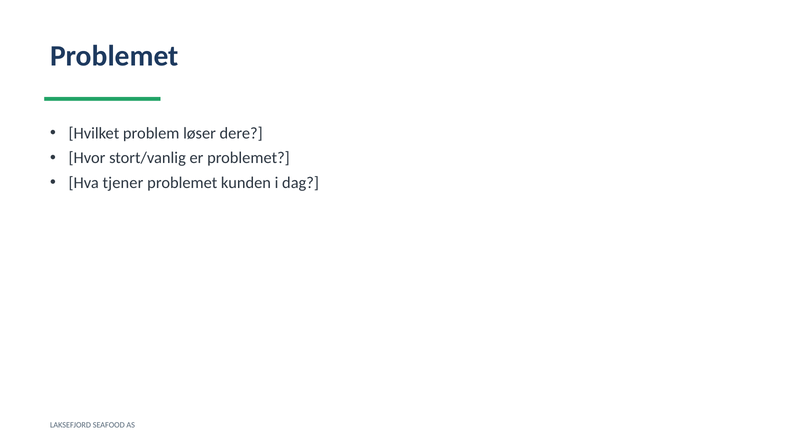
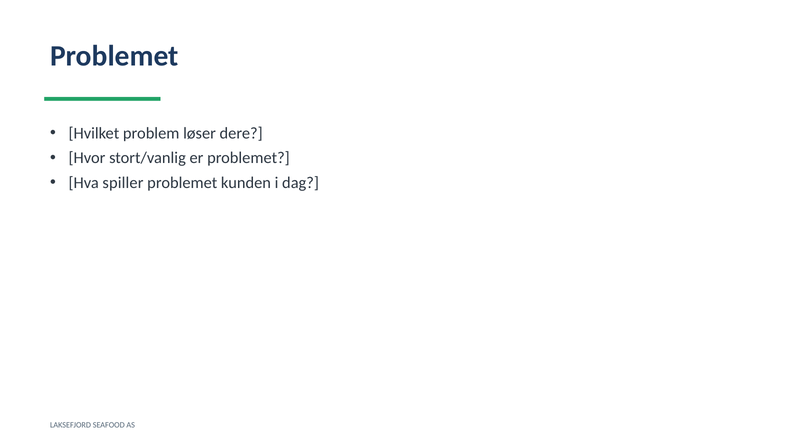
tjener: tjener -> spiller (123, 183)
